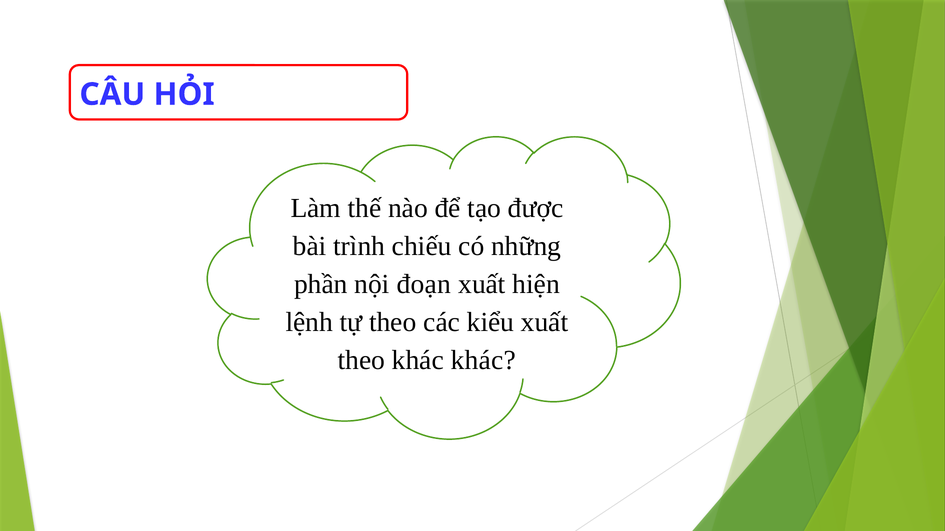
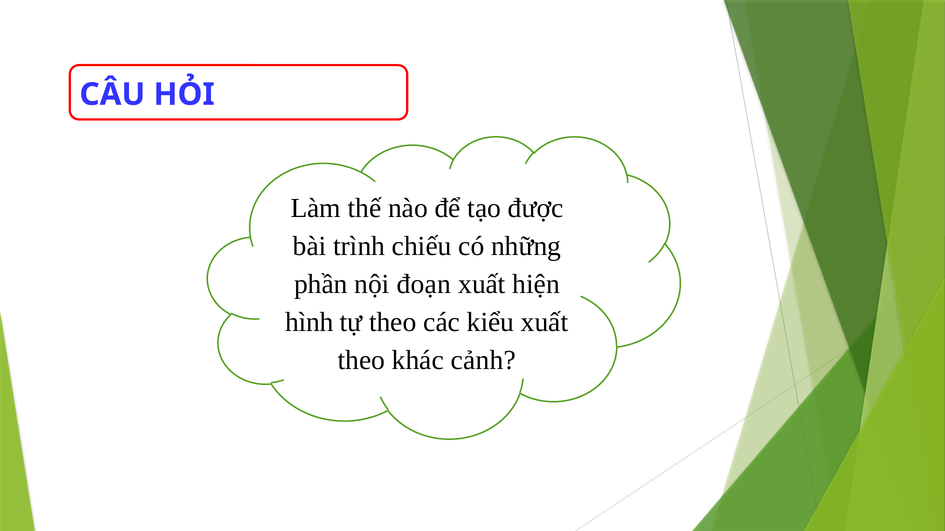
lệnh: lệnh -> hình (309, 323)
khác khác: khác -> cảnh (483, 361)
